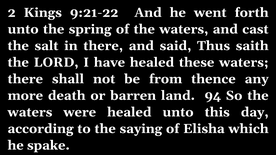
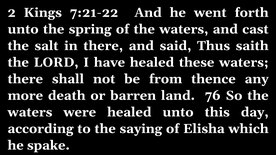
9:21-22: 9:21-22 -> 7:21-22 (94, 13)
94: 94 -> 76 (213, 96)
